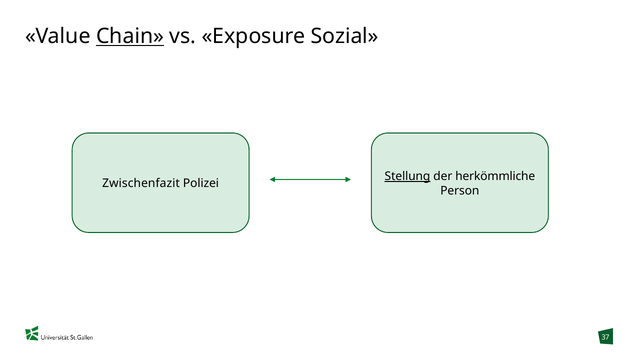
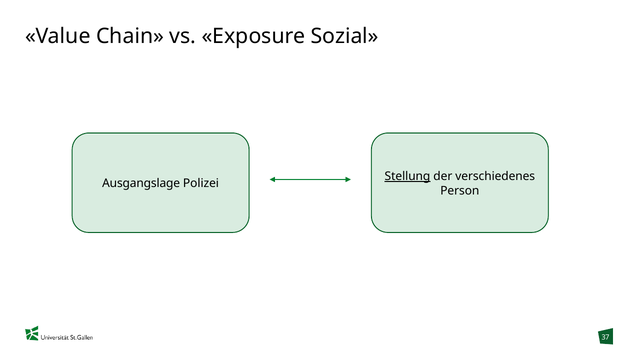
Chain underline: present -> none (130, 36)
herkömmliche: herkömmliche -> verschiedenes (495, 176)
Zwischenfazit: Zwischenfazit -> Ausgangslage (141, 183)
